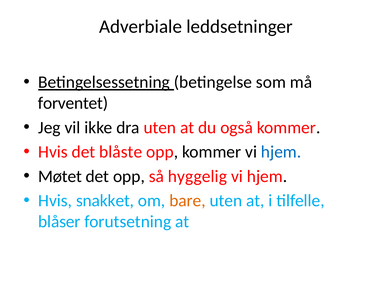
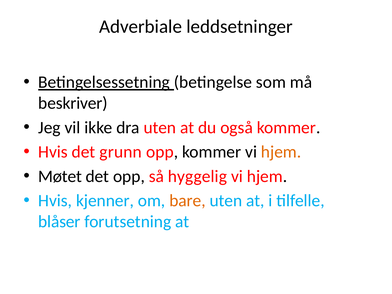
forventet: forventet -> beskriver (73, 103)
blåste: blåste -> grunn (121, 152)
hjem colour: blue -> orange (281, 152)
snakket: snakket -> kjenner (105, 201)
